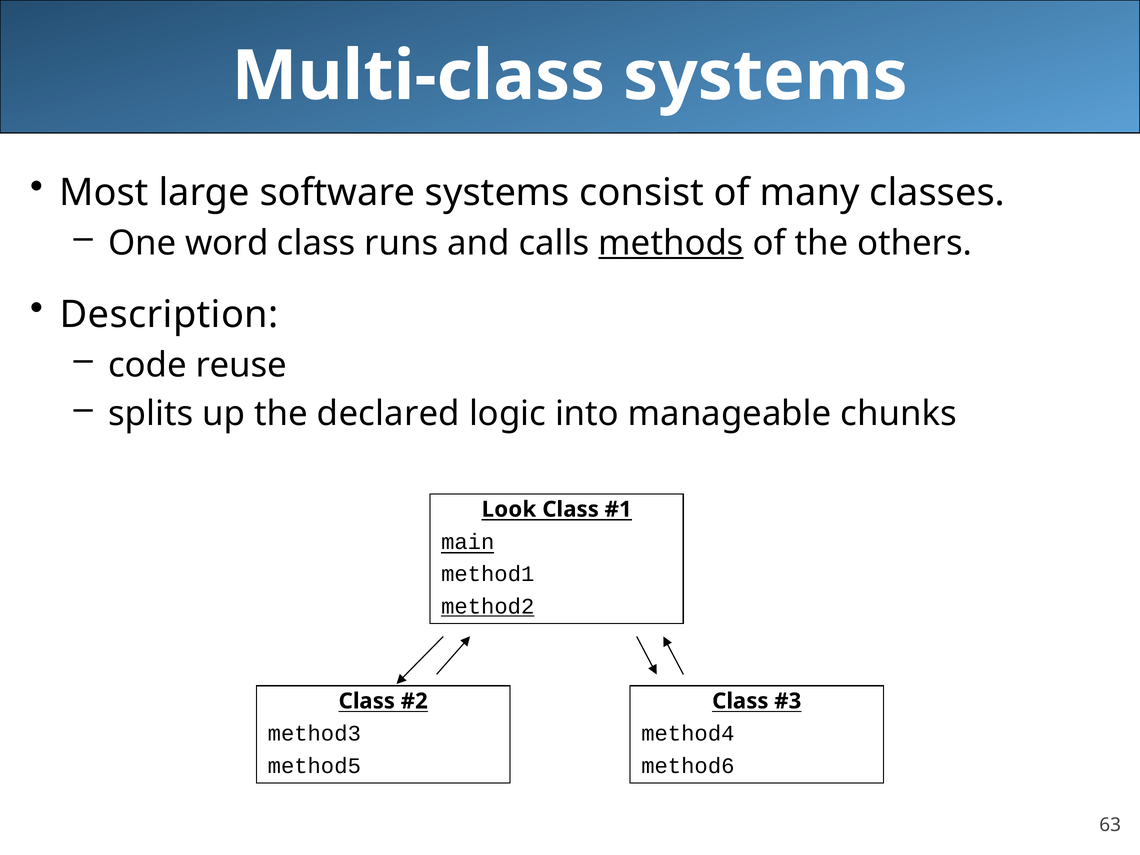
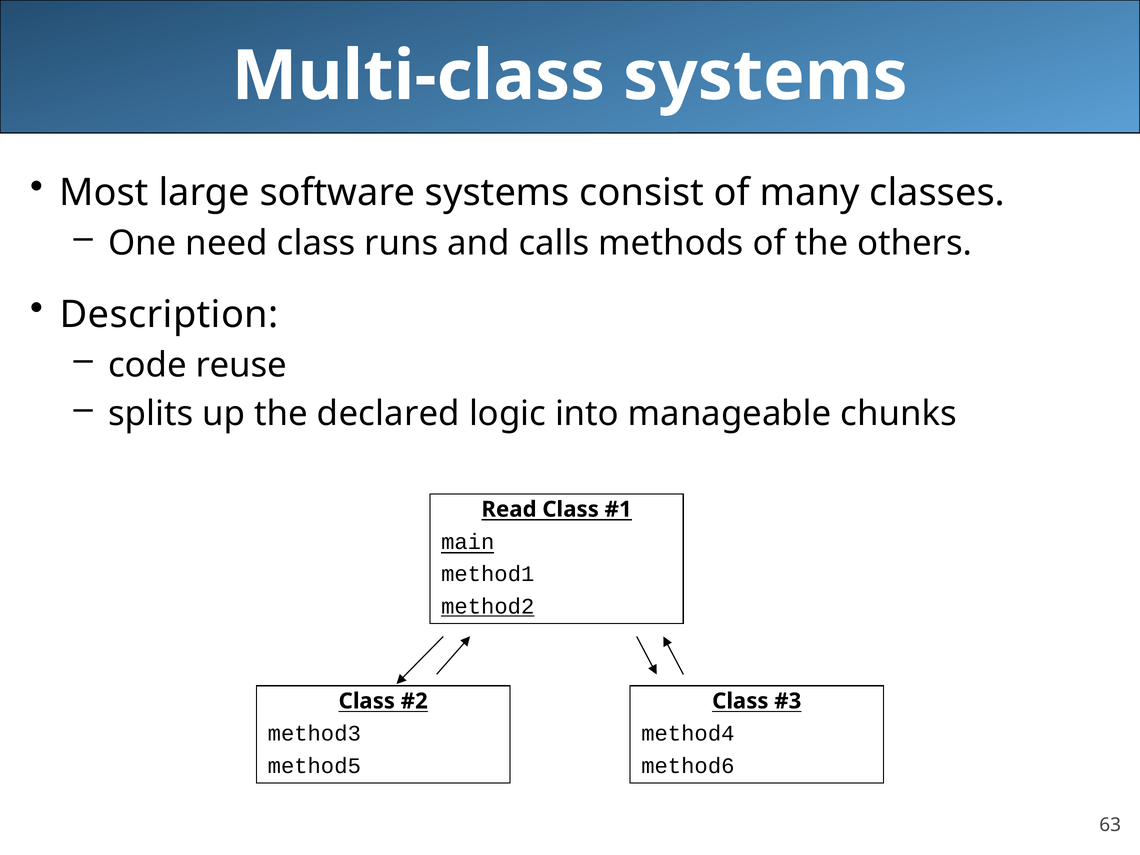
word: word -> need (227, 243)
methods underline: present -> none (671, 243)
Look: Look -> Read (509, 509)
